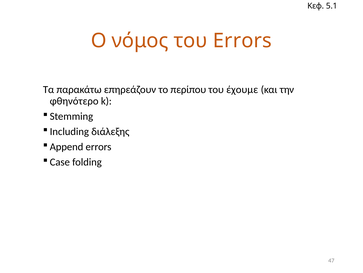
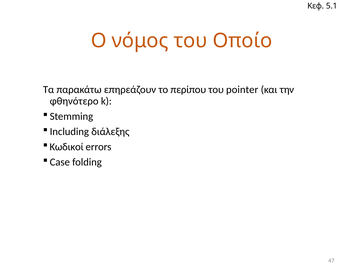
του Errors: Errors -> Οποίο (243, 41)
έχουμε: έχουμε -> pointer (242, 89)
Append: Append -> Κωδικοί (67, 146)
